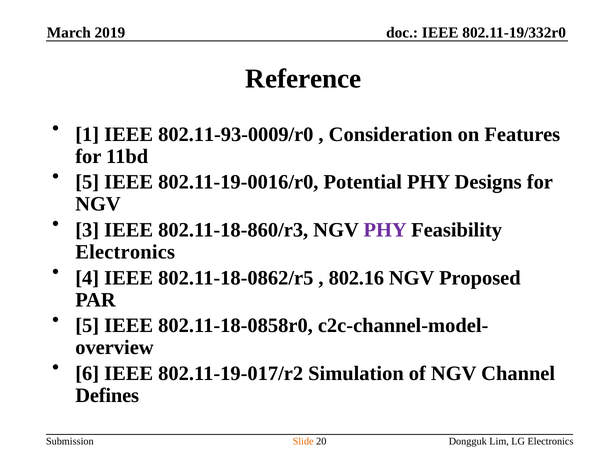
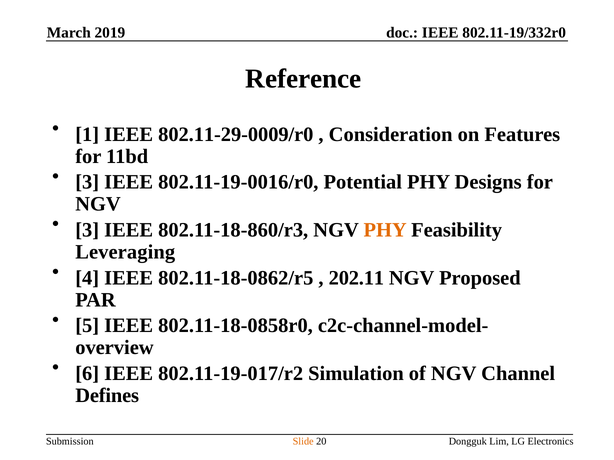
802.11-93-0009/r0: 802.11-93-0009/r0 -> 802.11-29-0009/r0 (236, 134)
5: 5 -> 3 (87, 182)
PHY colour: purple -> orange (385, 230)
Electronics: Electronics -> Leveraging (125, 252)
802.16: 802.16 -> 202.11 (356, 278)
